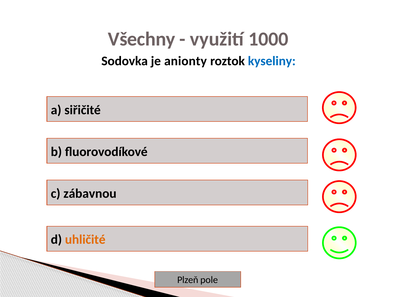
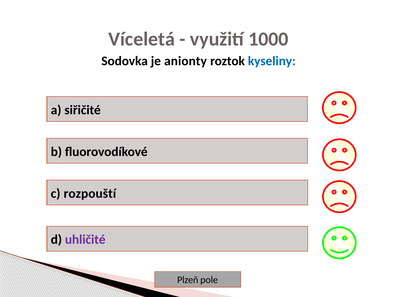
Všechny: Všechny -> Víceletá (142, 39)
zábavnou: zábavnou -> rozpouští (90, 194)
uhličité colour: orange -> purple (85, 240)
